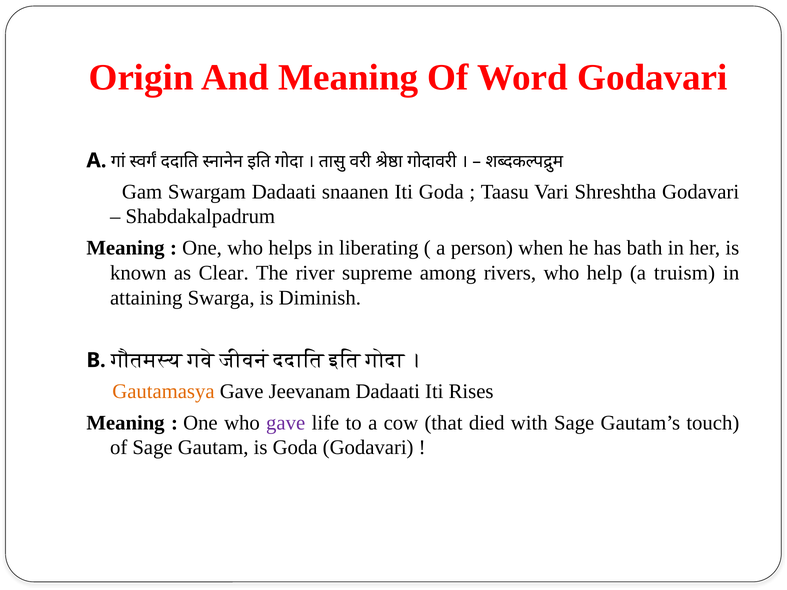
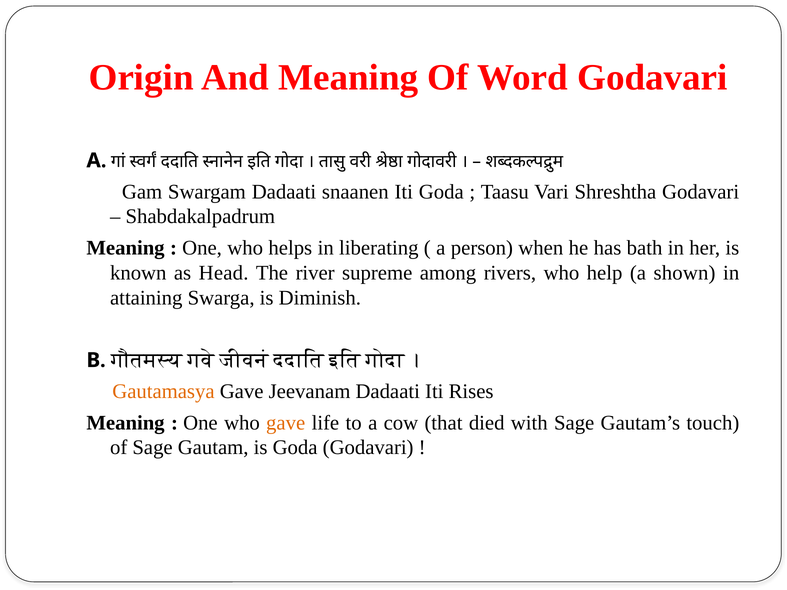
Clear: Clear -> Head (224, 273)
truism: truism -> shown (685, 273)
gave colour: purple -> orange (286, 423)
